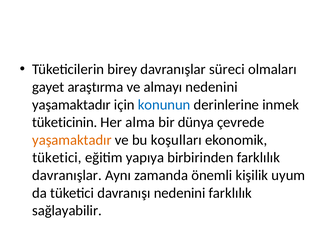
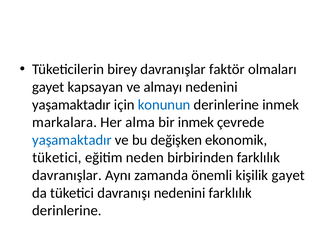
süreci: süreci -> faktör (227, 69)
araştırma: araştırma -> kapsayan (95, 87)
tüketicinin: tüketicinin -> markalara (65, 122)
bir dünya: dünya -> inmek (196, 122)
yaşamaktadır colour: orange -> blue (72, 140)
koşulları: koşulları -> değişken (176, 140)
yapıya: yapıya -> neden (145, 157)
kişilik uyum: uyum -> gayet (288, 175)
sağlayabilir: sağlayabilir -> derinlerine (67, 210)
